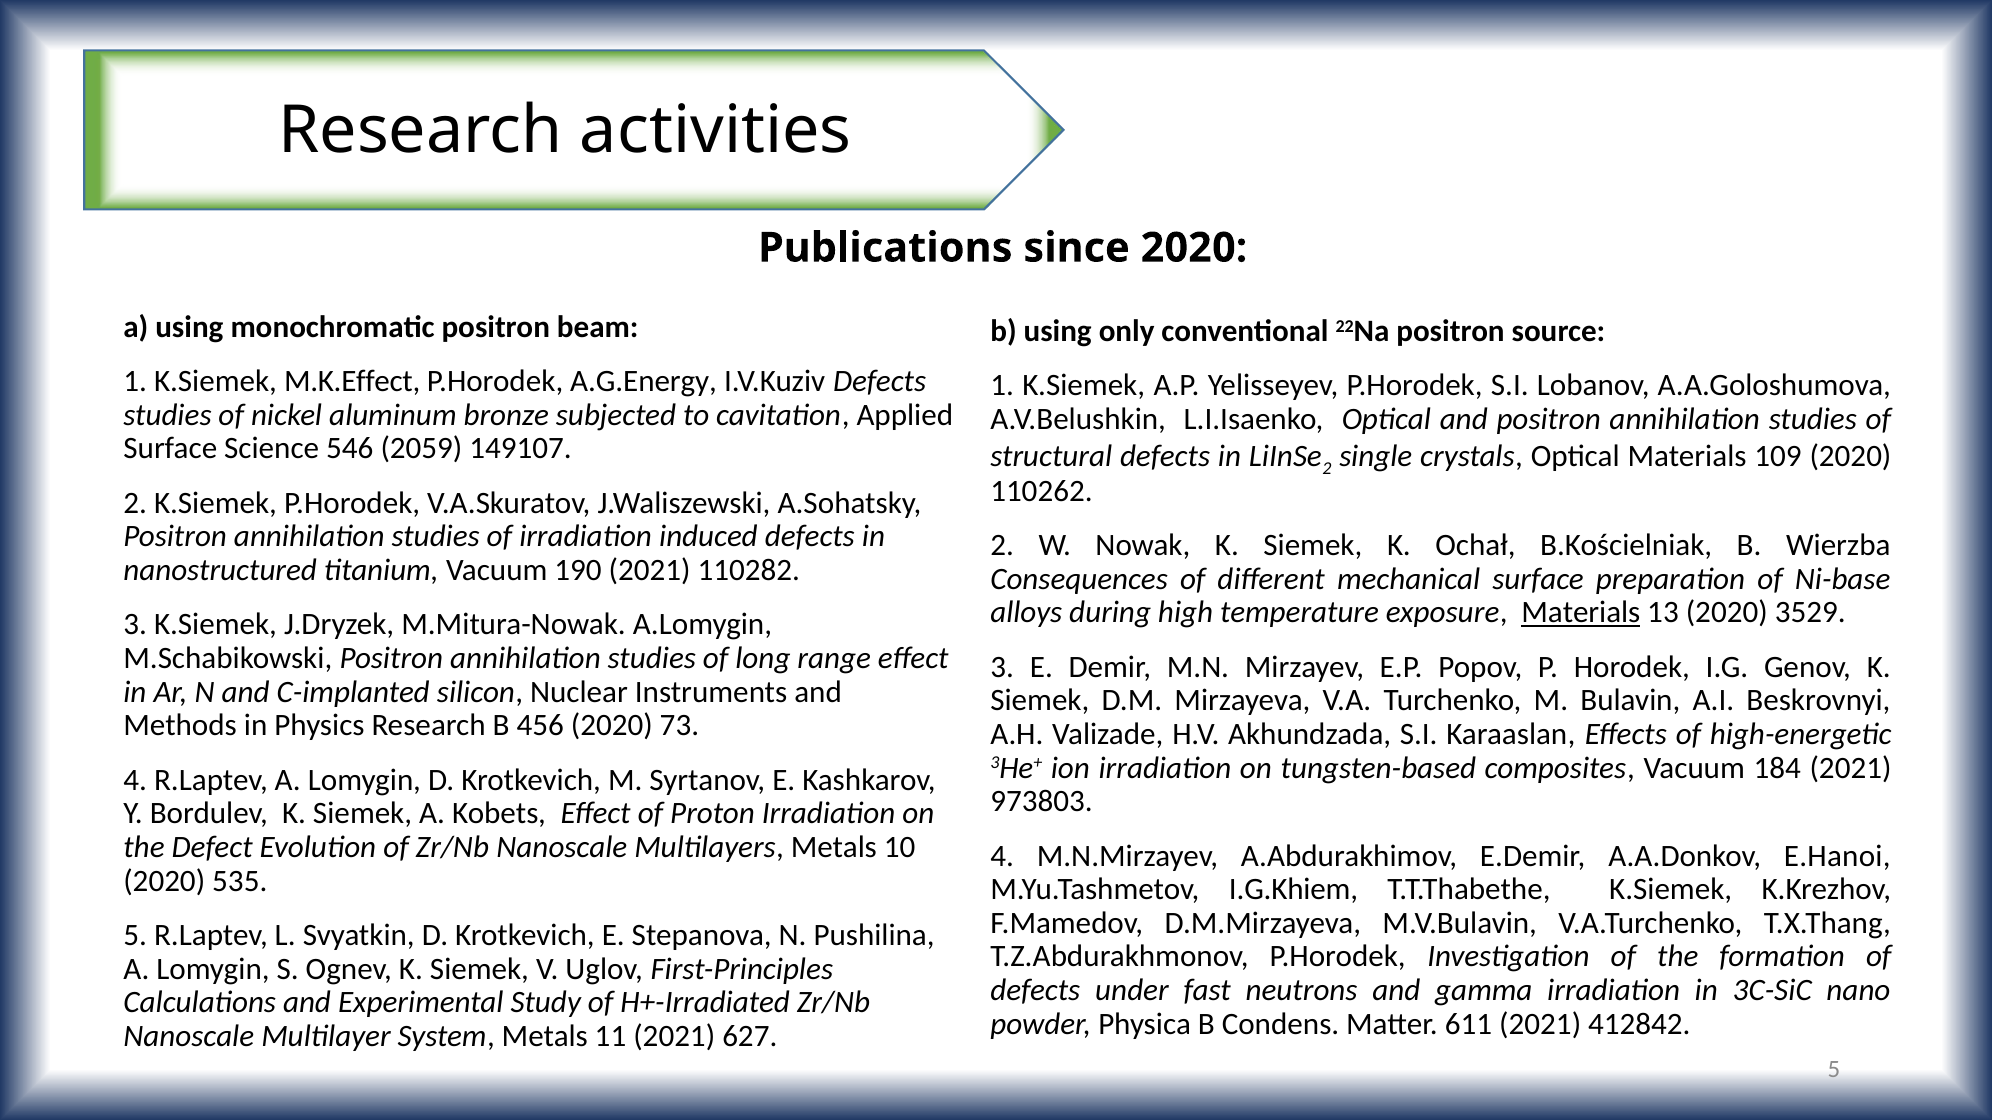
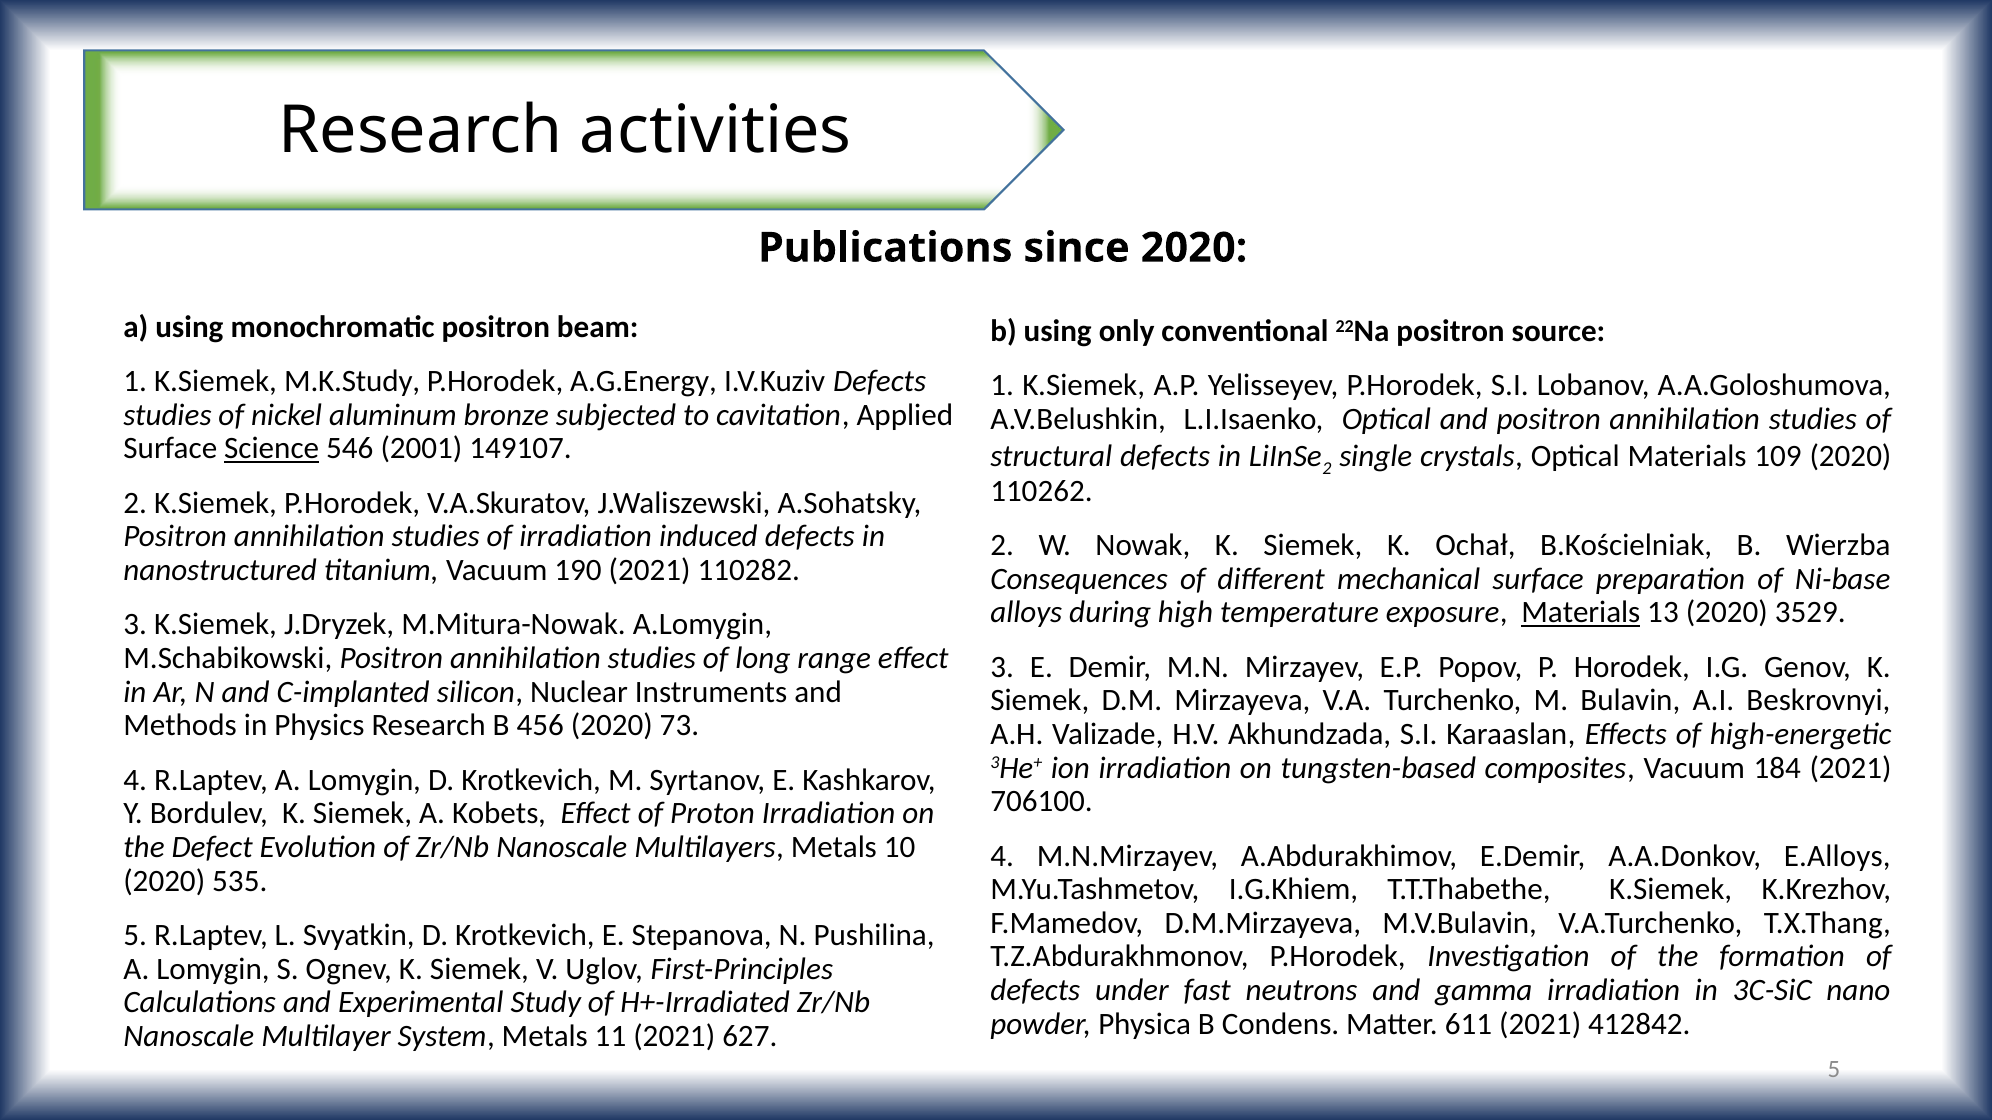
M.K.Effect: M.K.Effect -> M.K.Study (352, 382)
Science underline: none -> present (272, 449)
2059: 2059 -> 2001 (421, 449)
973803: 973803 -> 706100 (1042, 802)
E.Hanoi: E.Hanoi -> E.Alloys (1837, 856)
